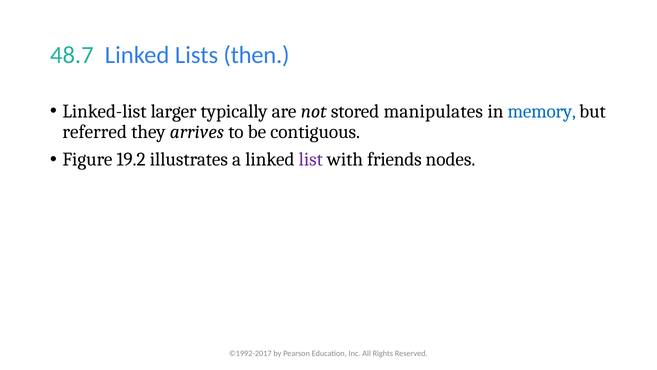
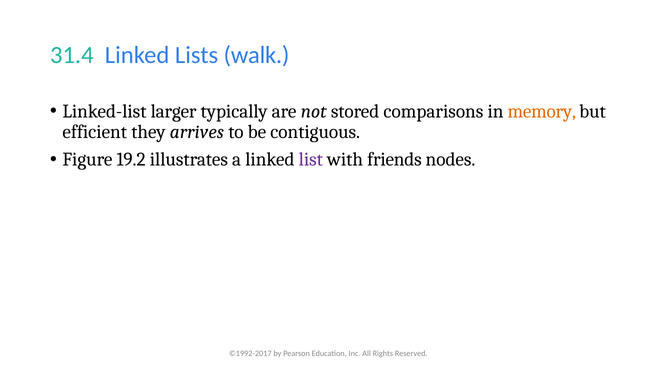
48.7: 48.7 -> 31.4 (72, 55)
then: then -> walk (256, 55)
manipulates: manipulates -> comparisons (433, 111)
memory colour: blue -> orange (542, 111)
referred: referred -> efficient (95, 132)
